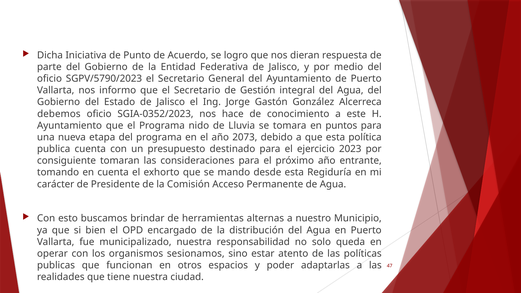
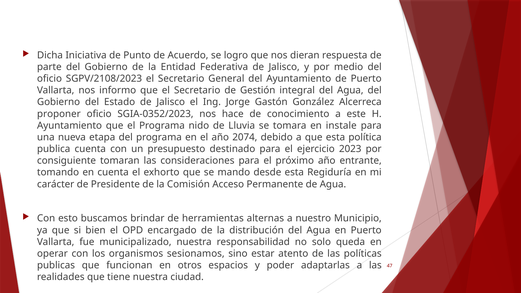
SGPV/5790/2023: SGPV/5790/2023 -> SGPV/2108/2023 (104, 79)
debemos: debemos -> proponer (59, 114)
puntos: puntos -> instale (341, 126)
2073: 2073 -> 2074 (245, 137)
